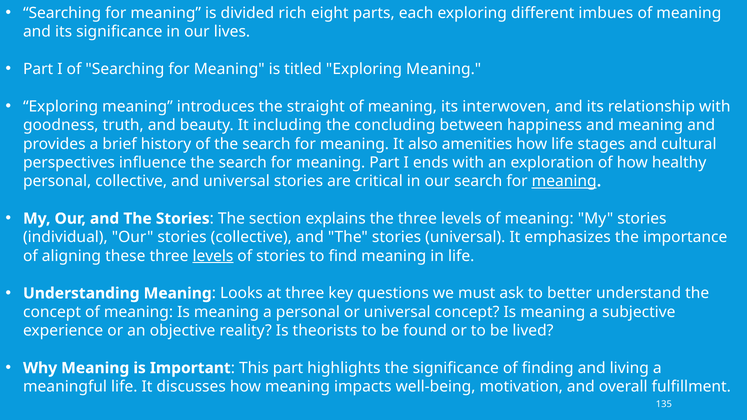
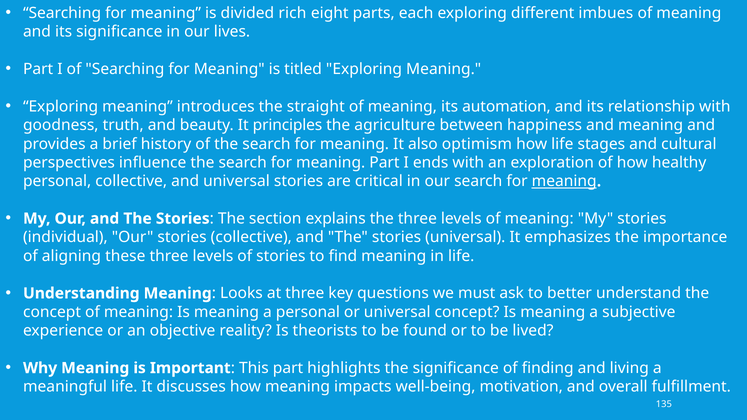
interwoven: interwoven -> automation (506, 107)
including: including -> principles (288, 125)
concluding: concluding -> agriculture (395, 125)
amenities: amenities -> optimism (477, 144)
levels underline: present -> none (213, 256)
